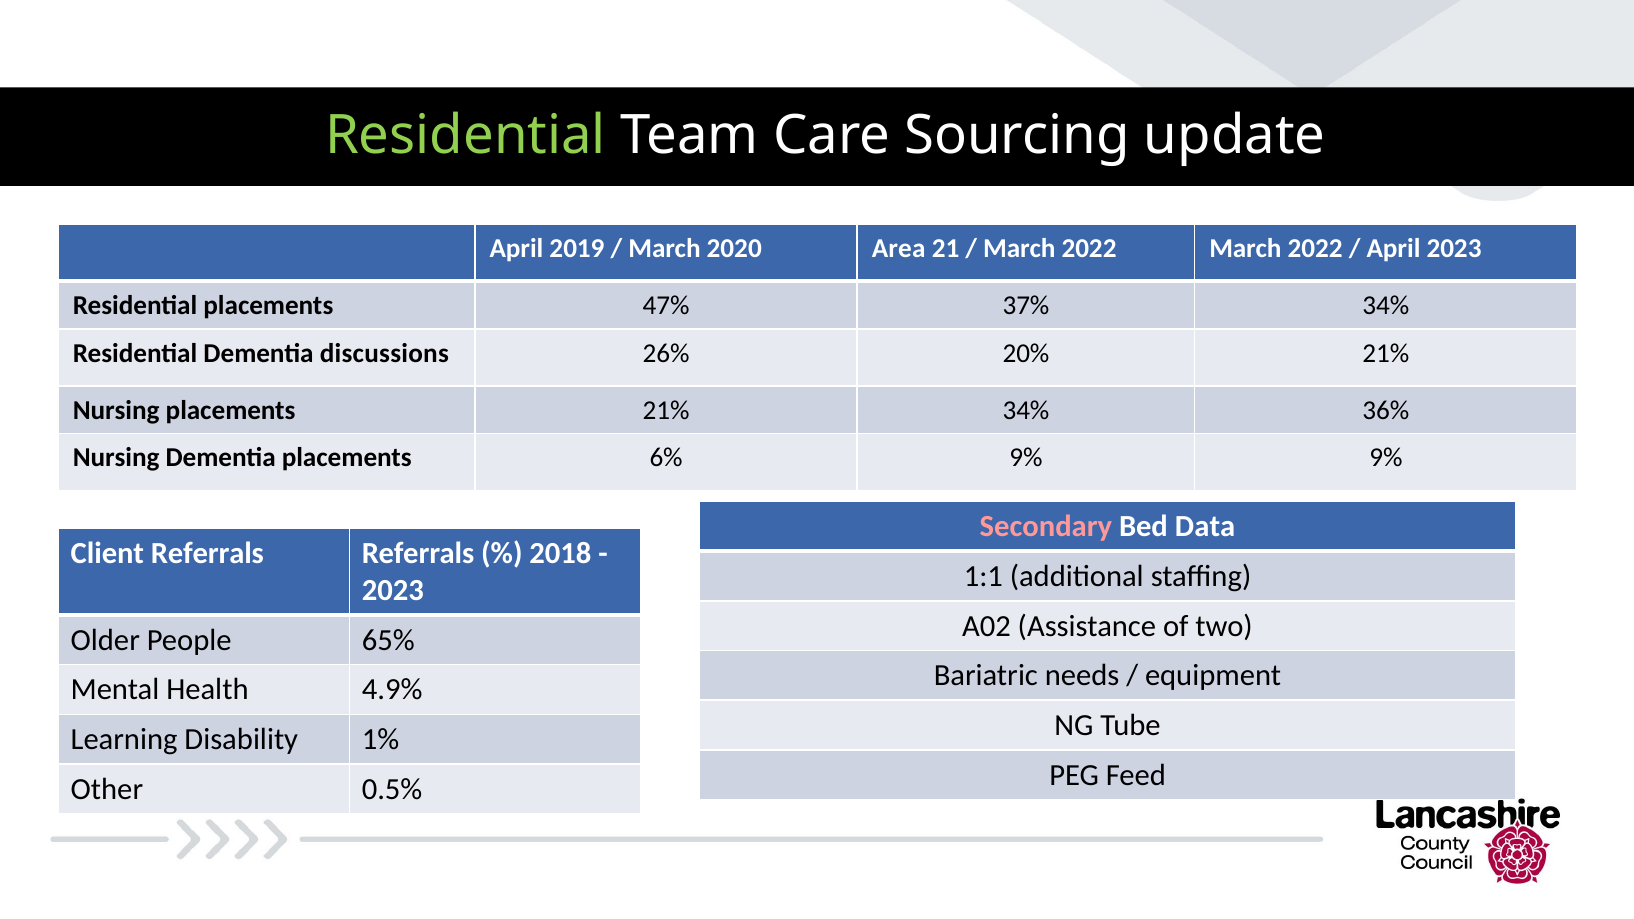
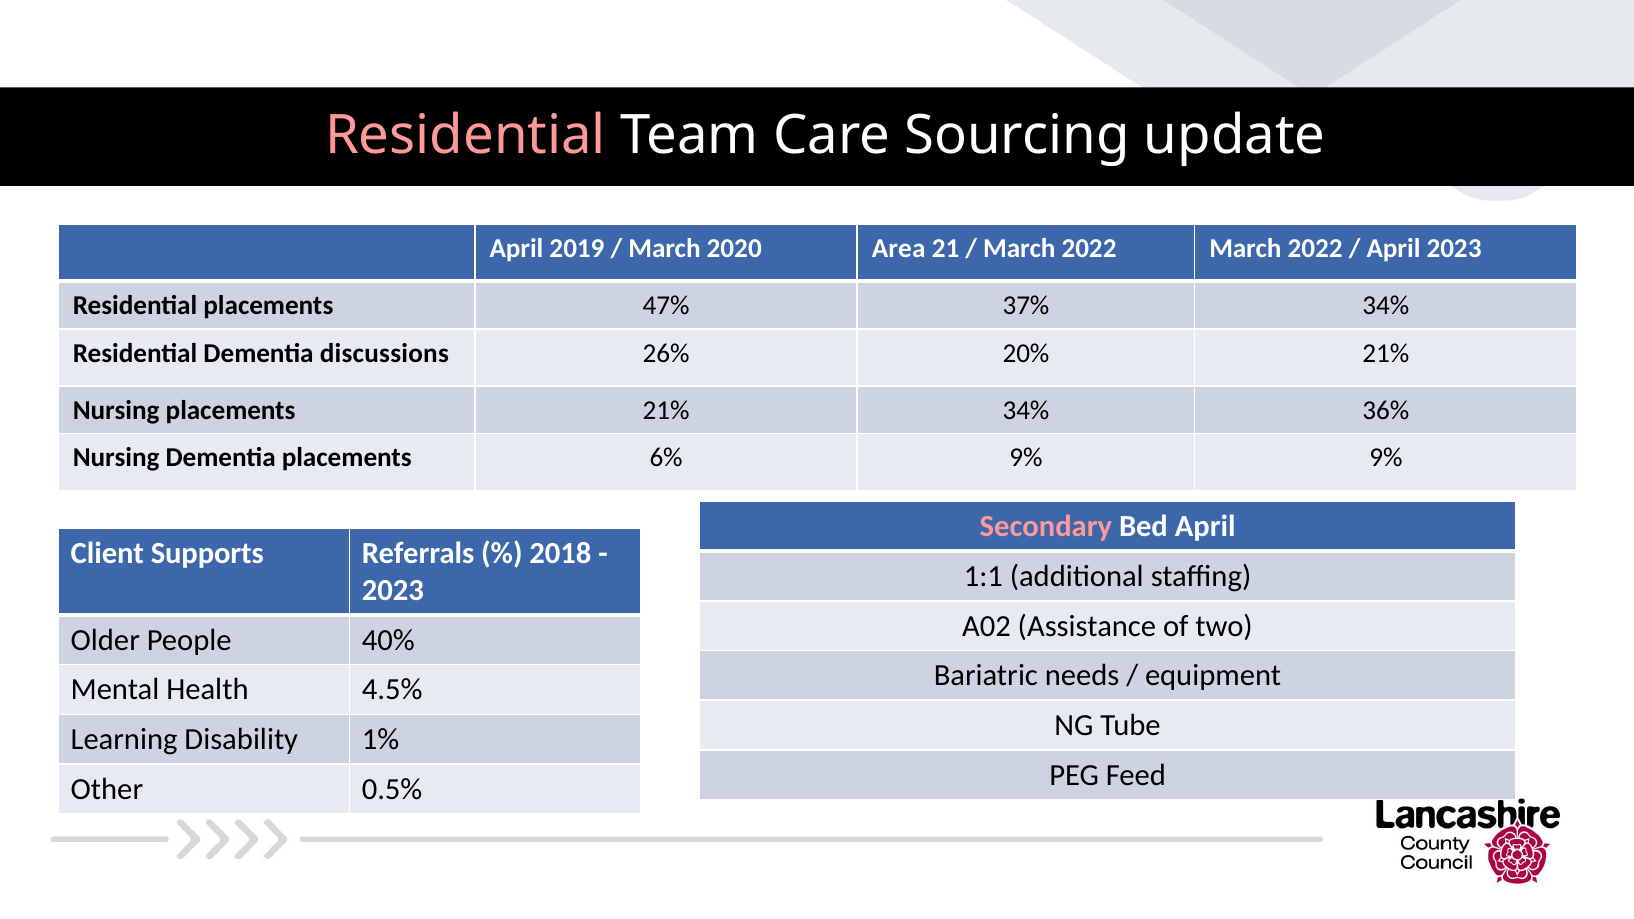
Residential colour: light green -> pink (466, 136)
Bed Data: Data -> April (1205, 527)
Client Referrals: Referrals -> Supports (207, 553)
65%: 65% -> 40% (388, 640)
4.9%: 4.9% -> 4.5% (392, 690)
